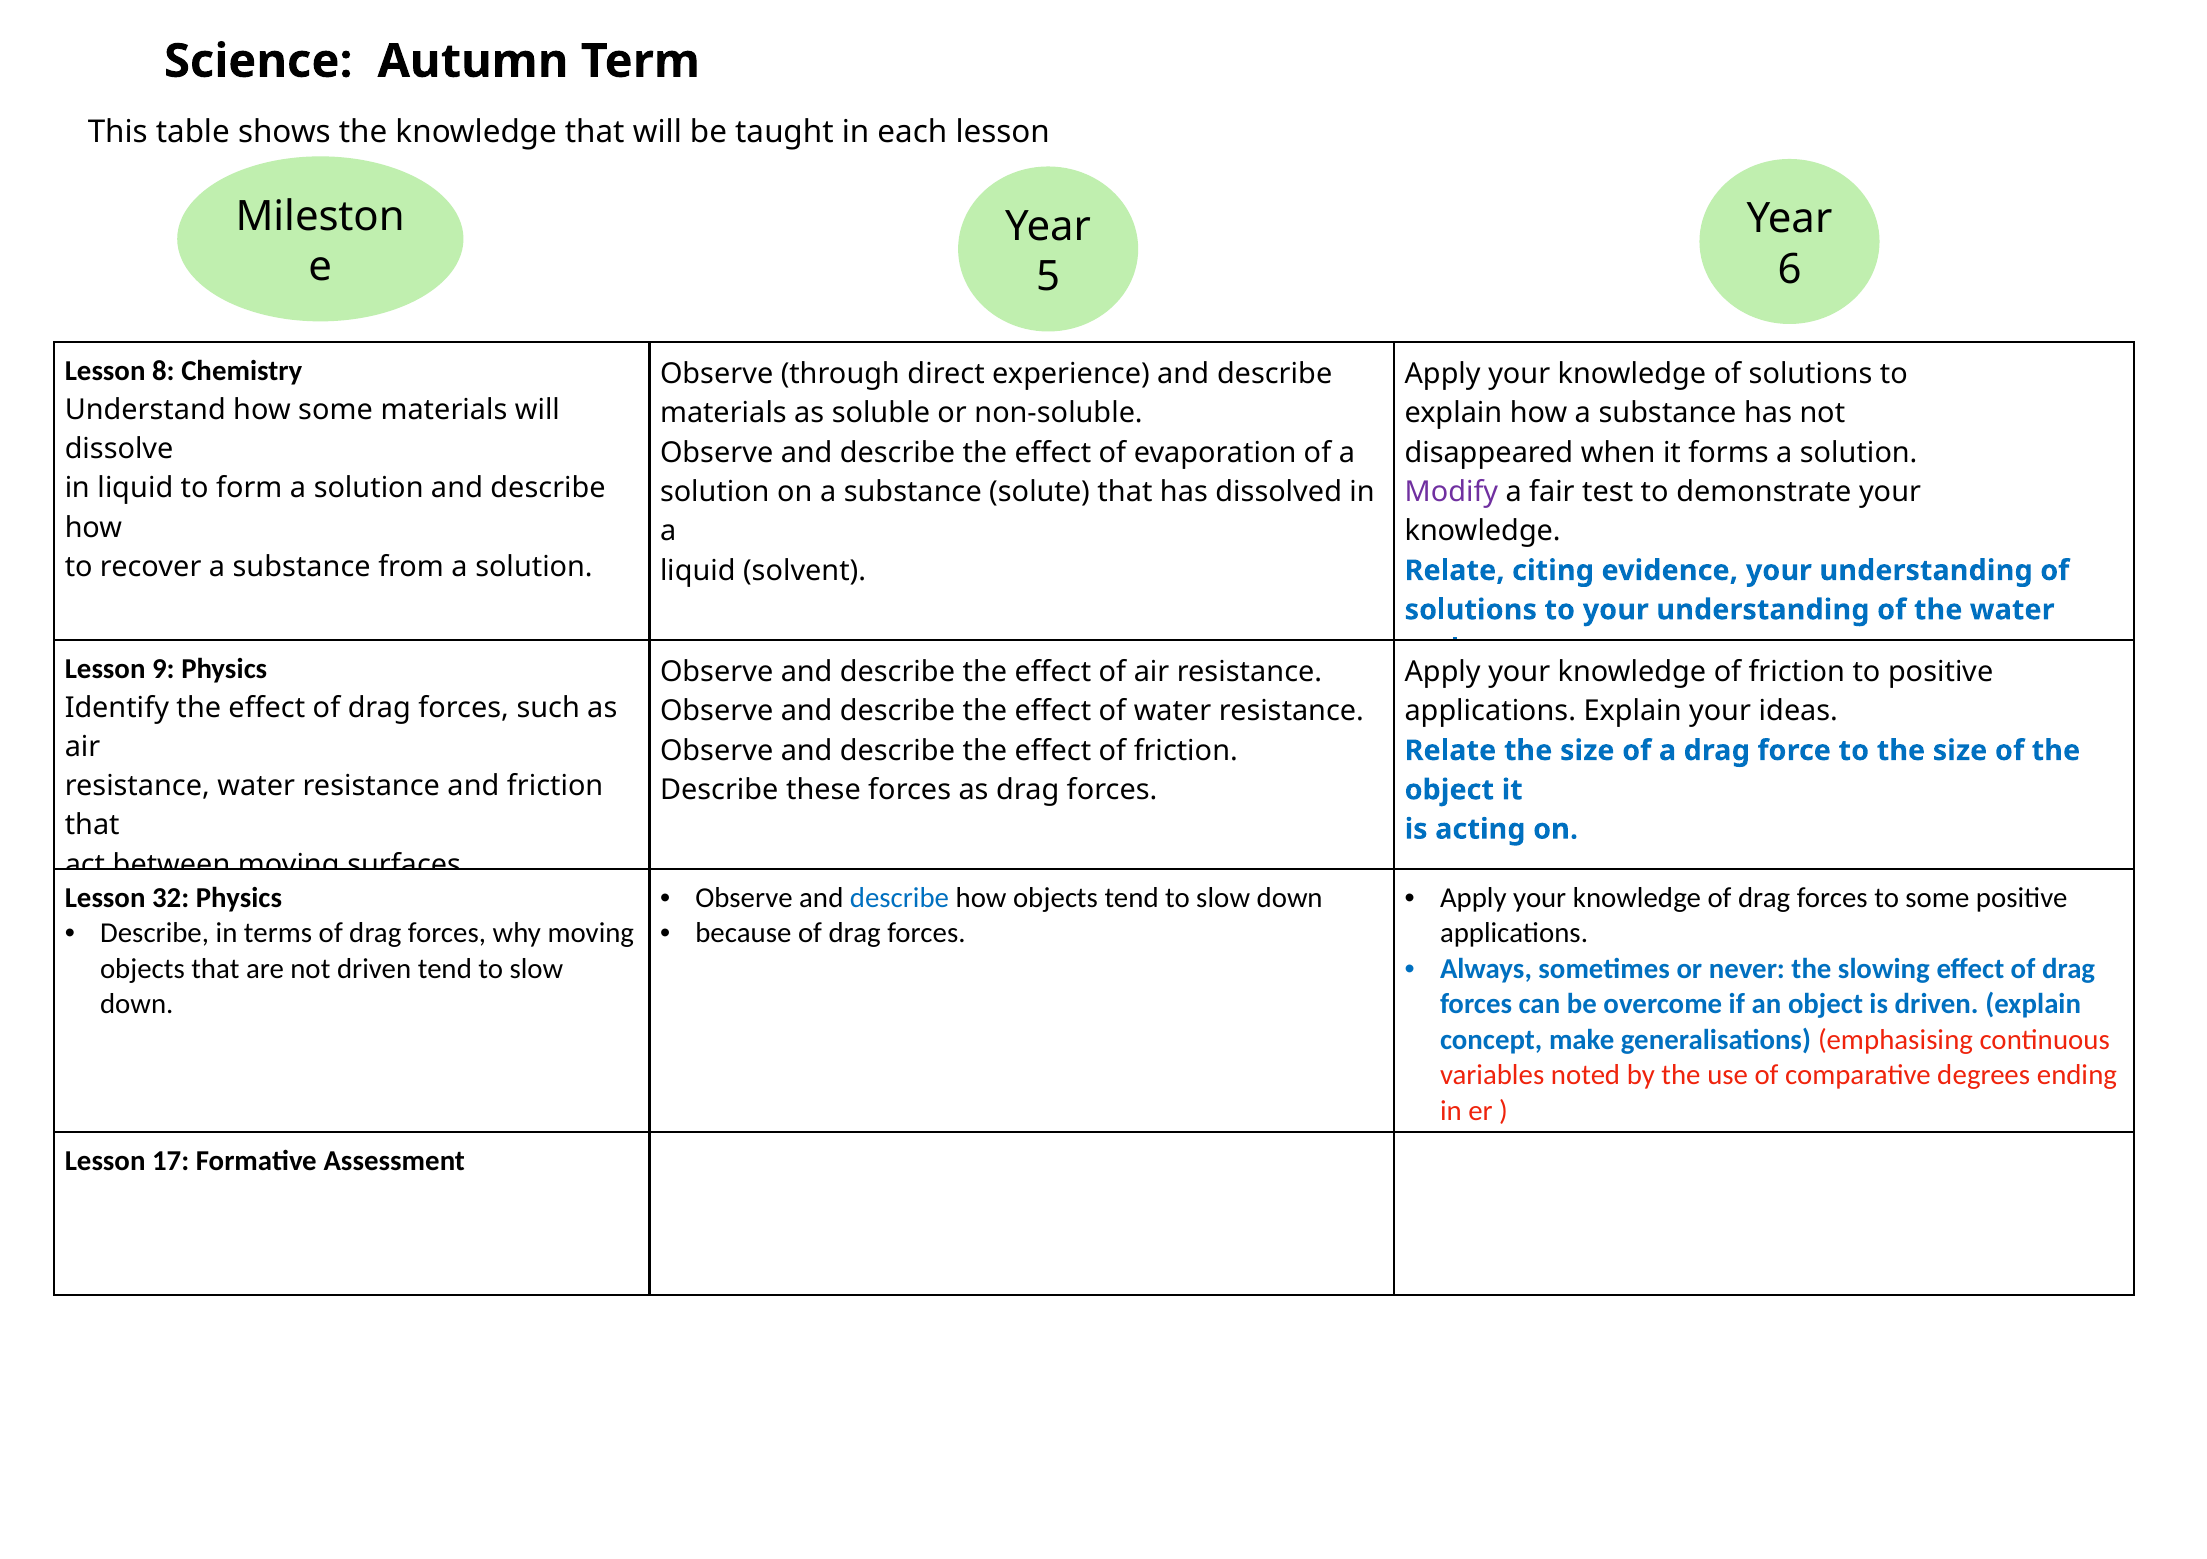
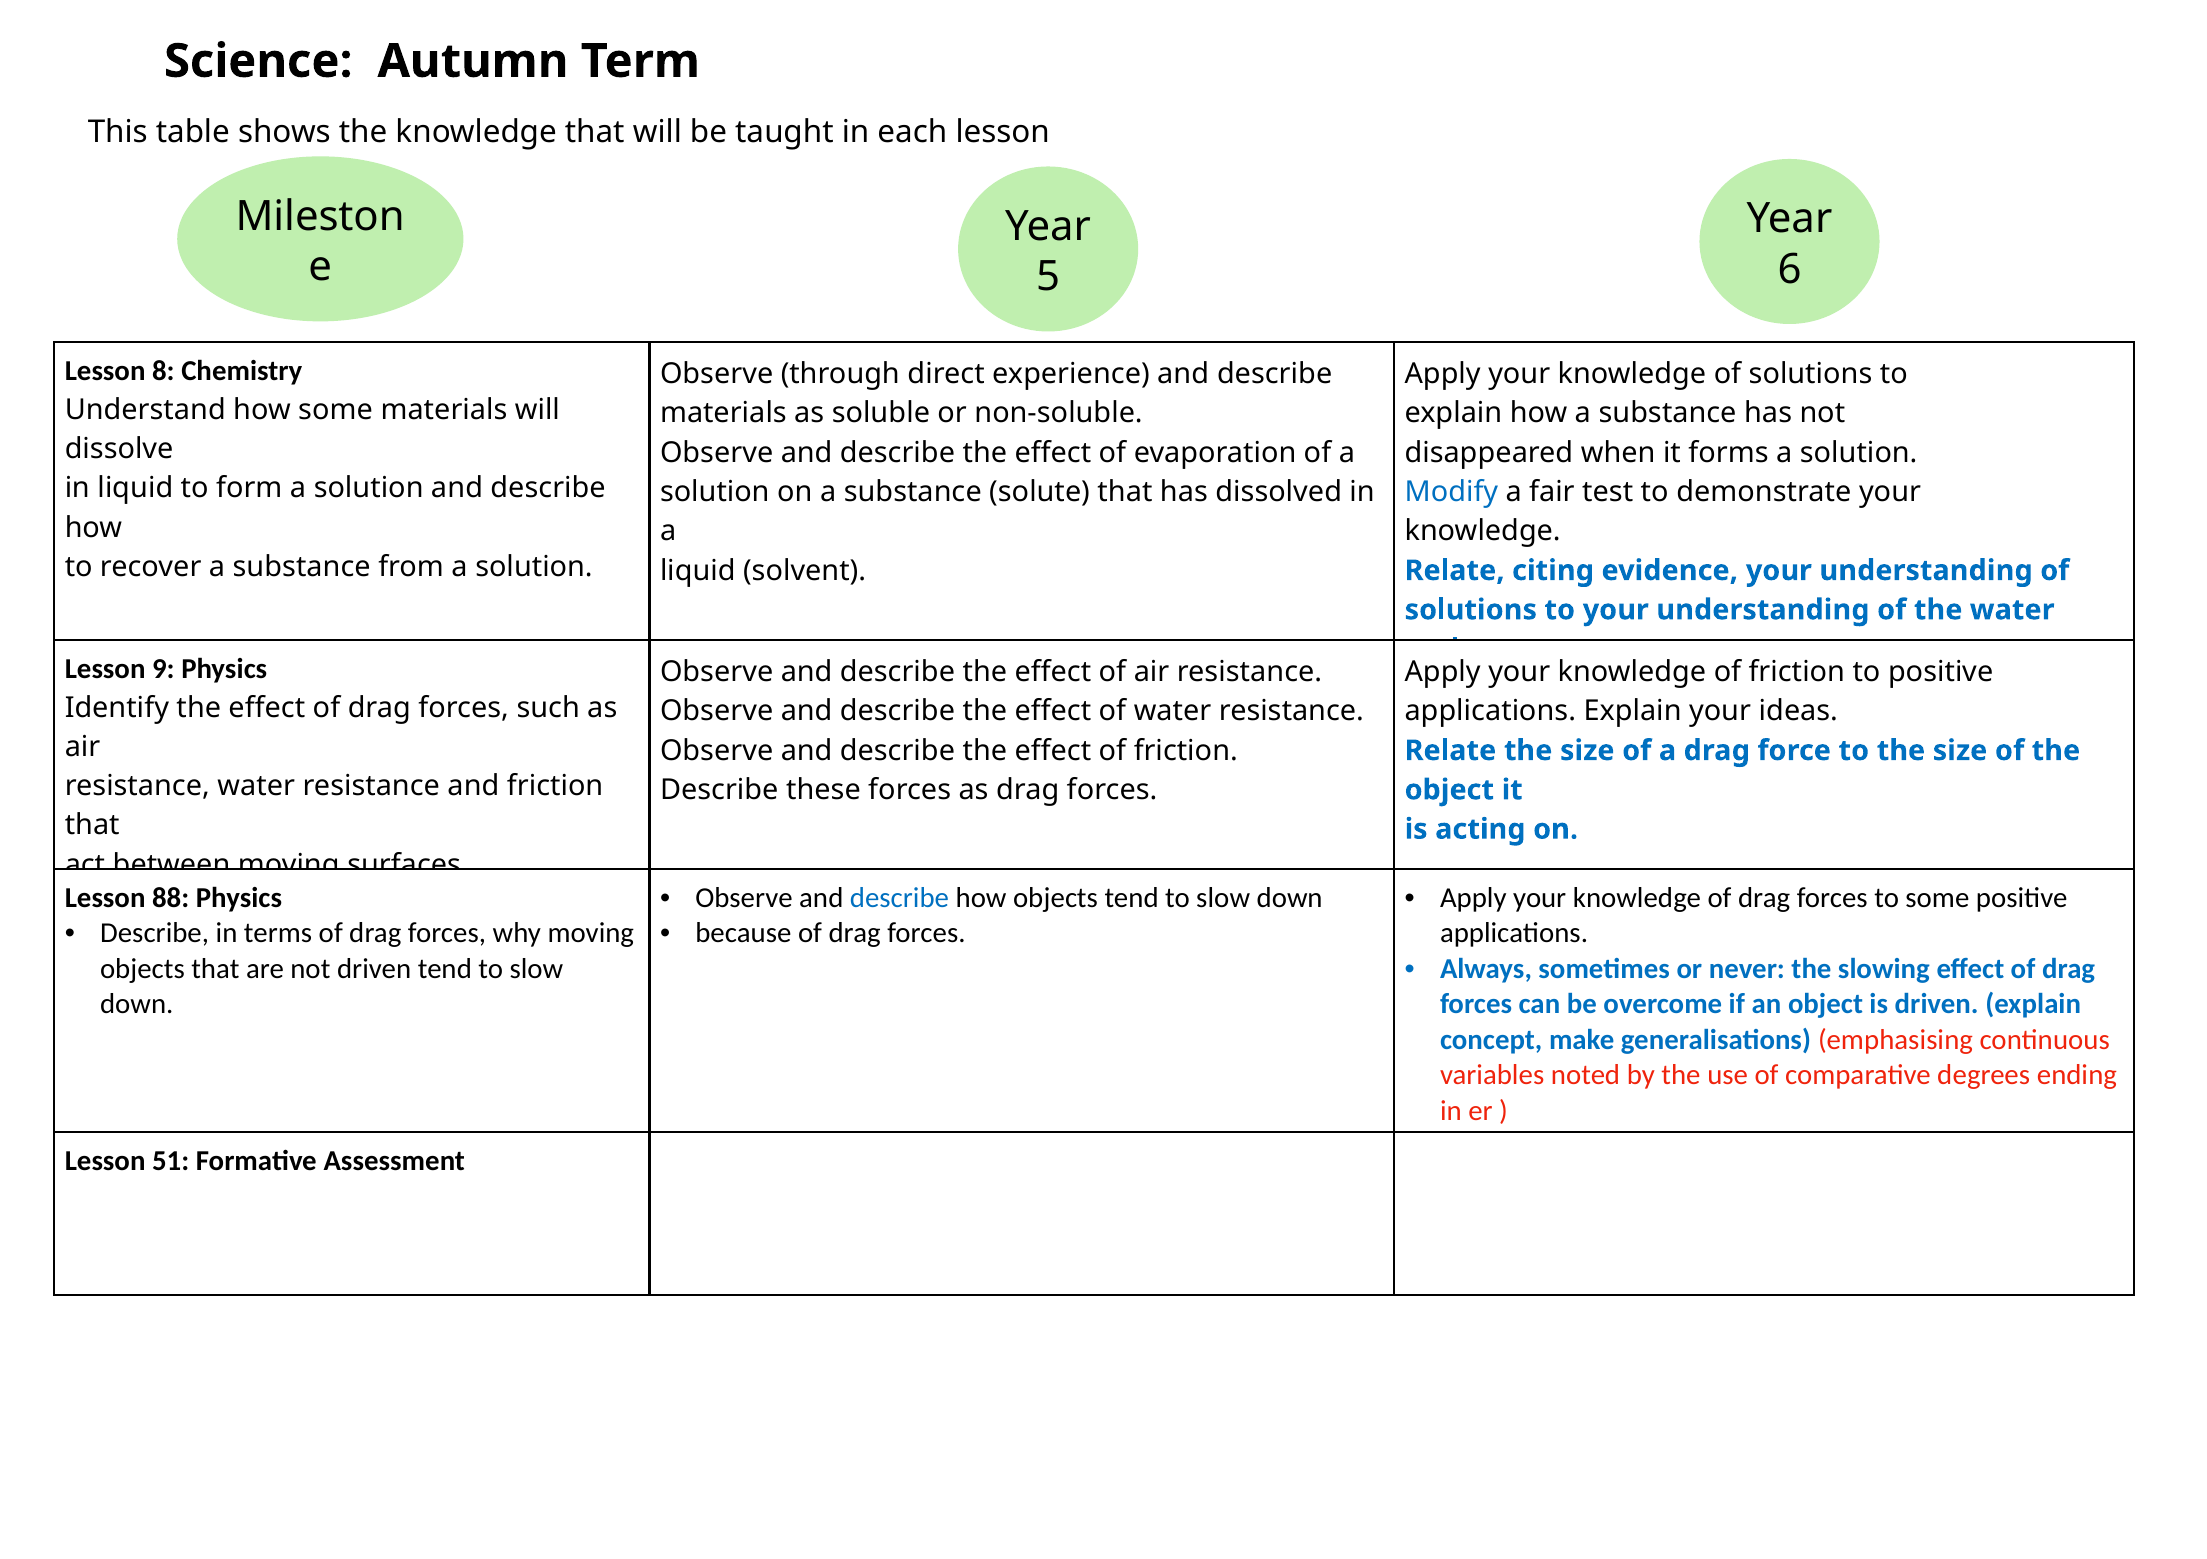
Modify colour: purple -> blue (1451, 492)
32: 32 -> 88 (171, 898)
17: 17 -> 51 (171, 1161)
